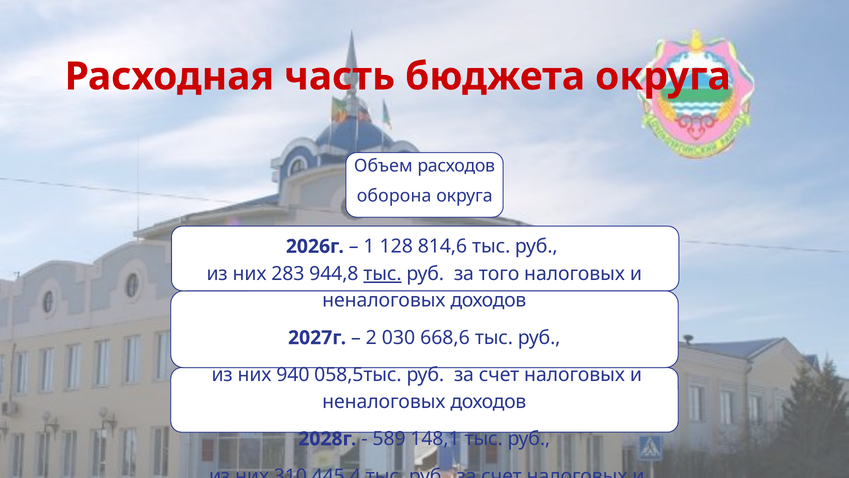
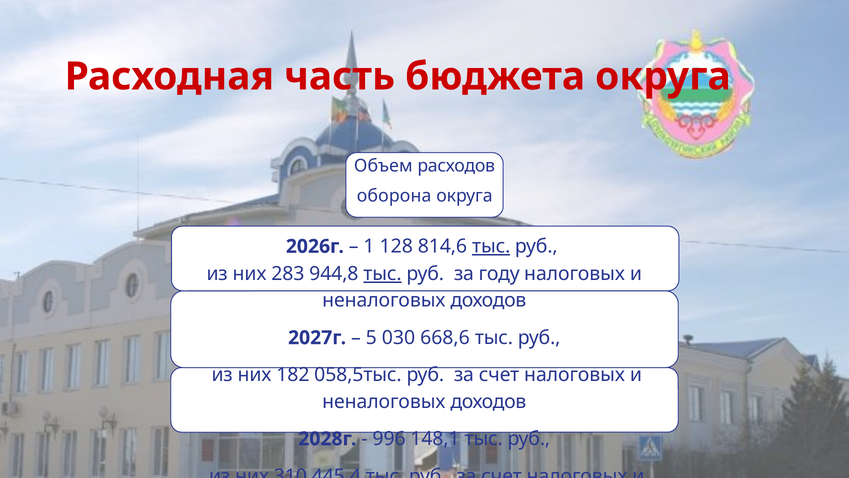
тыс underline: none -> present (491, 246)
того: того -> году (499, 274)
2: 2 -> 5 (371, 337)
940: 940 -> 182 (293, 375)
589: 589 -> 996 (389, 438)
